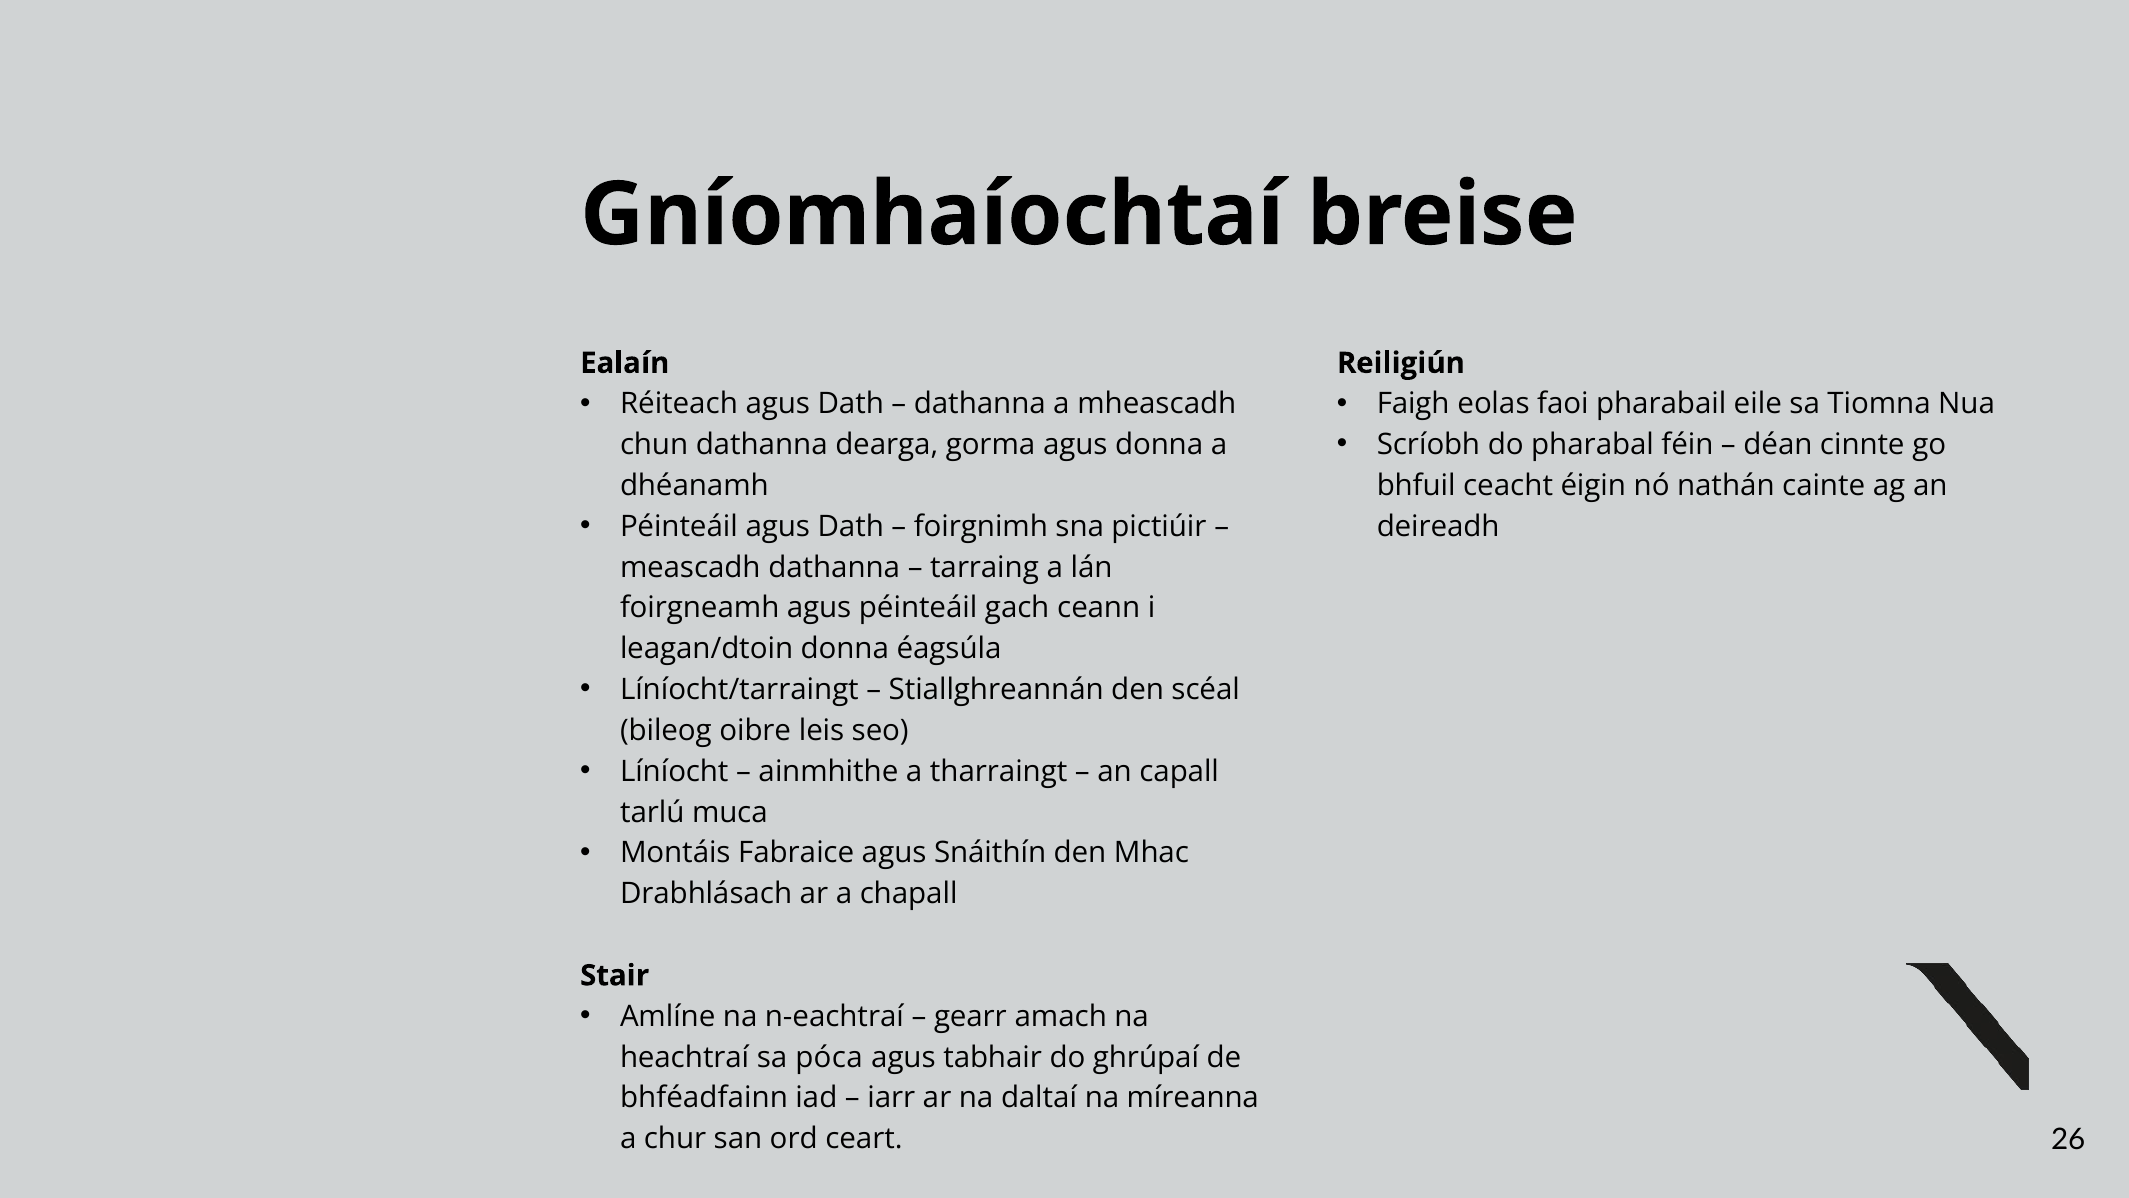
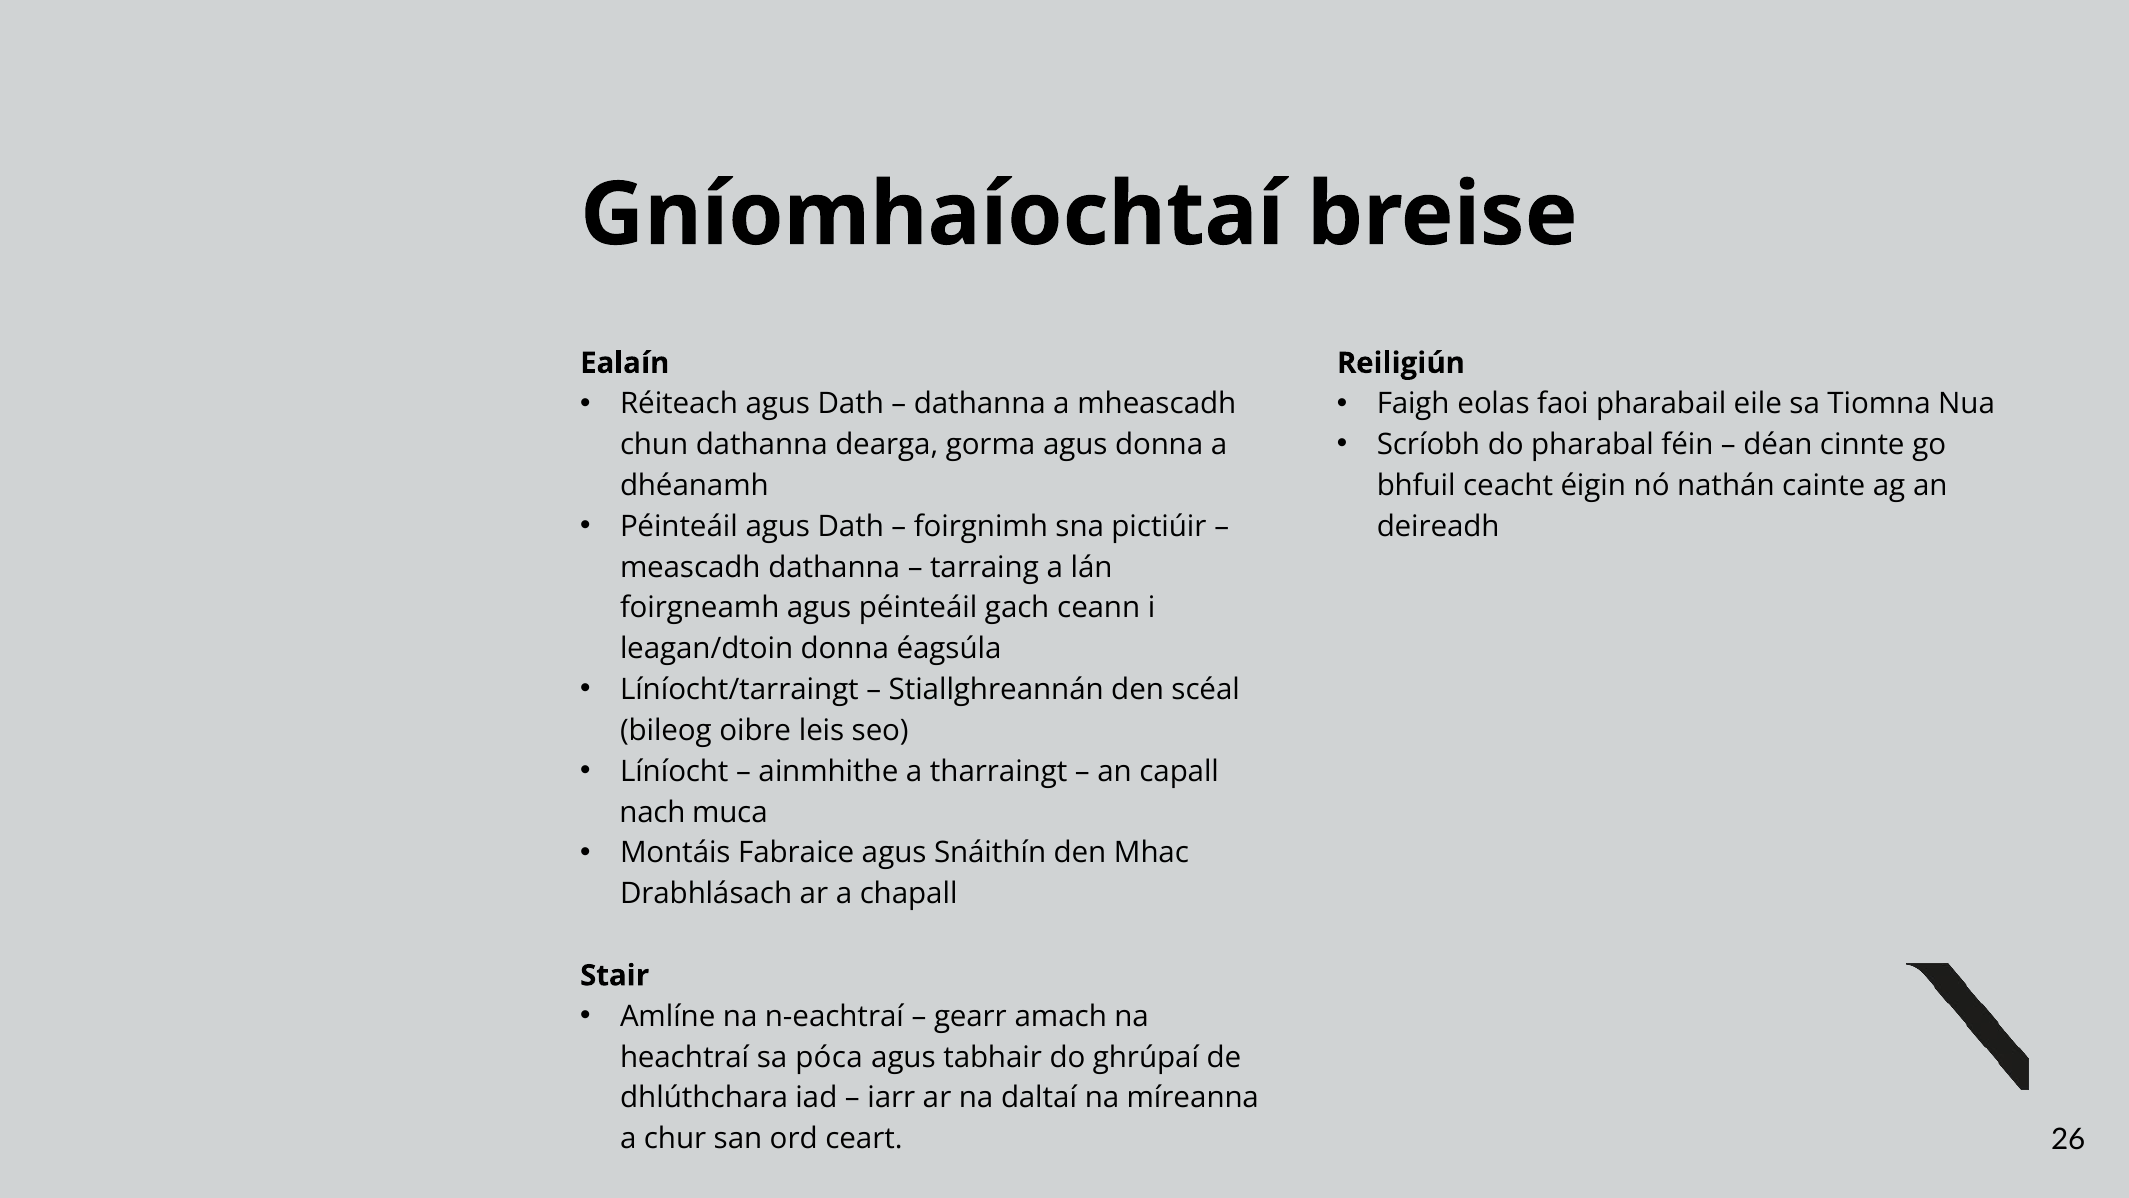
tarlú: tarlú -> nach (652, 812)
bhféadfainn: bhféadfainn -> dhlúthchara (704, 1098)
